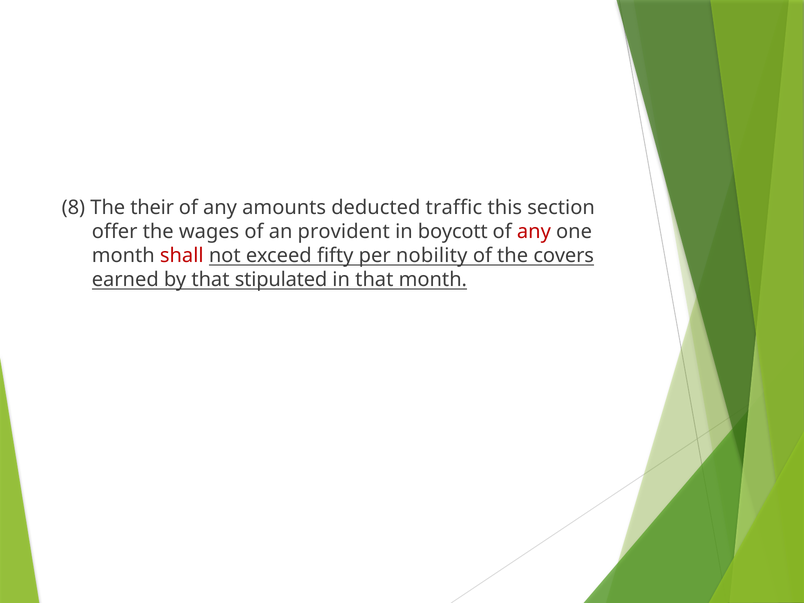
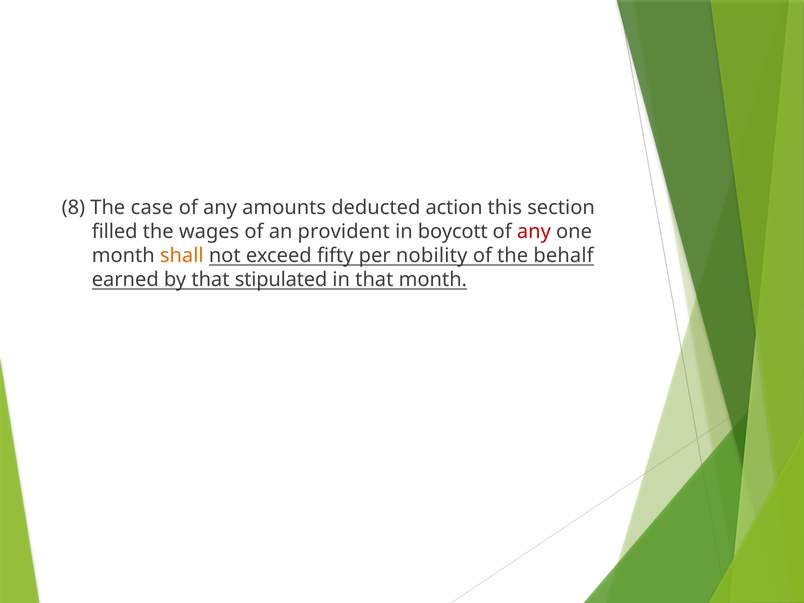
their: their -> case (152, 207)
traffic: traffic -> action (454, 207)
offer: offer -> filled (115, 232)
shall colour: red -> orange (182, 256)
covers: covers -> behalf (564, 256)
